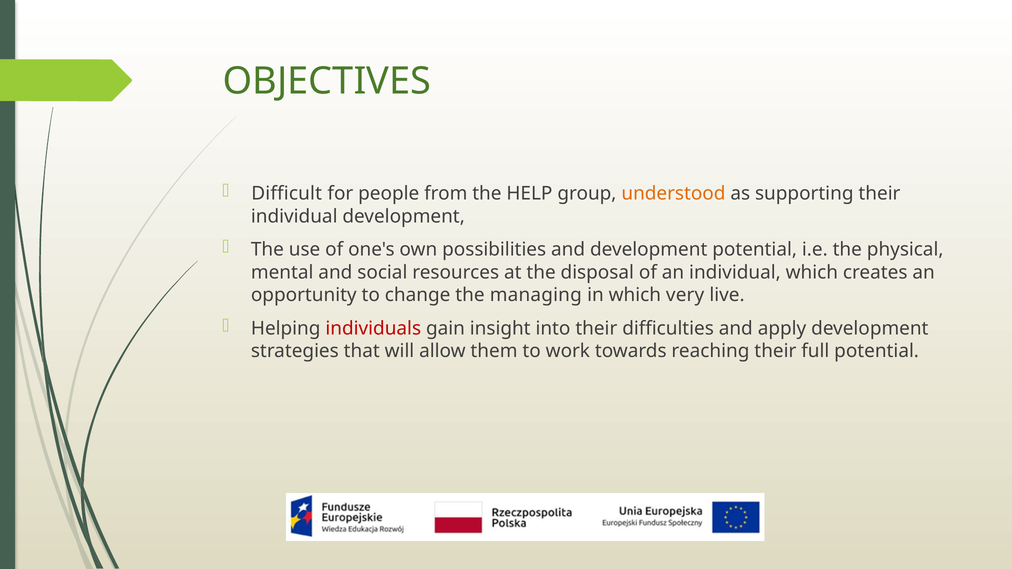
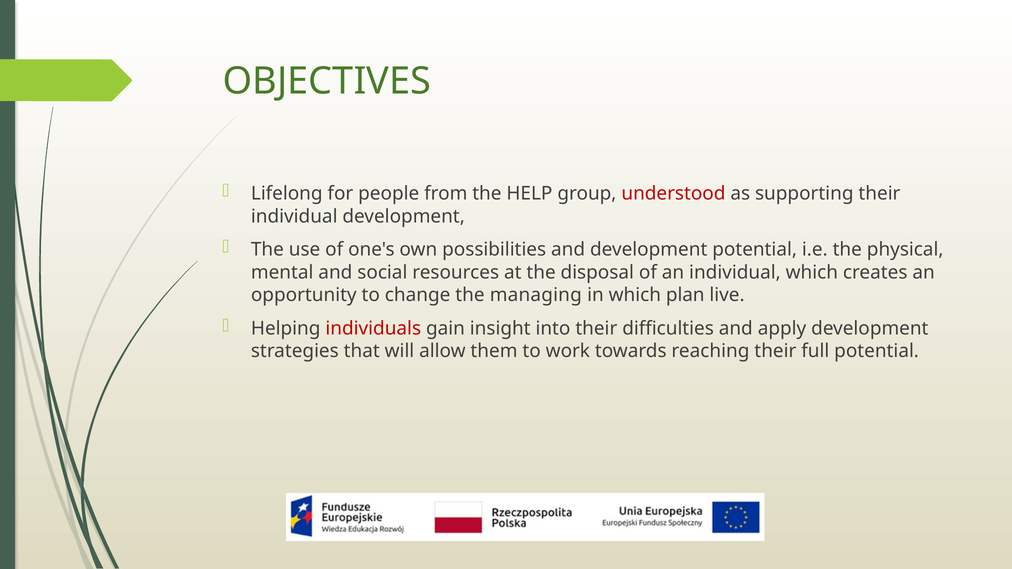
Difficult: Difficult -> Lifelong (287, 194)
understood colour: orange -> red (673, 194)
very: very -> plan (685, 295)
